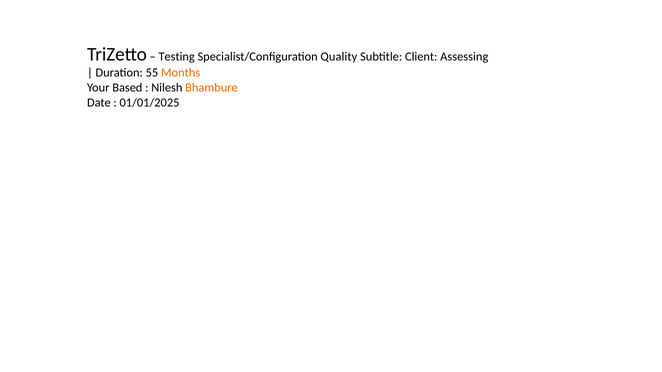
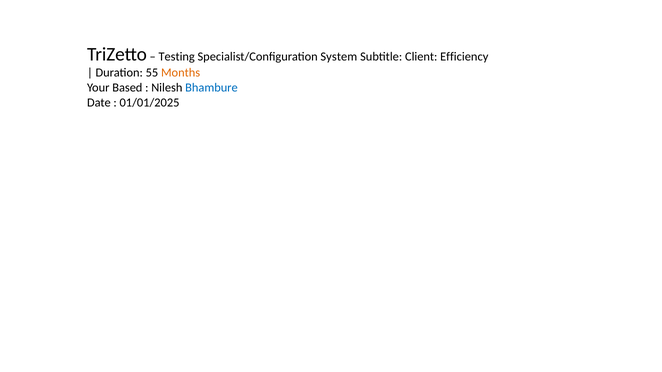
Quality: Quality -> System (339, 57)
Assessing: Assessing -> Efficiency (464, 57)
Bhambure colour: orange -> blue (211, 88)
